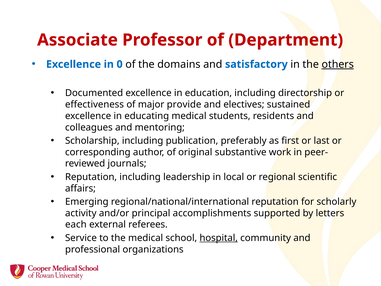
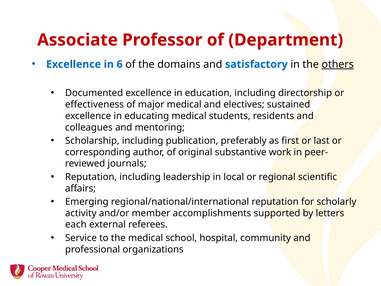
0: 0 -> 6 (120, 64)
major provide: provide -> medical (184, 104)
principal: principal -> member (151, 213)
hospital underline: present -> none (219, 238)
